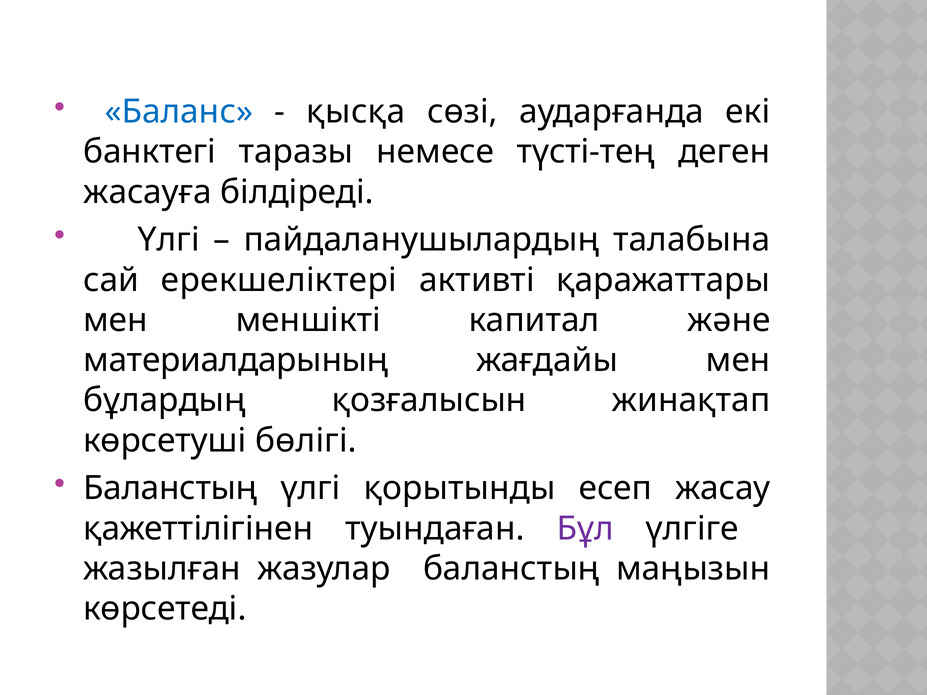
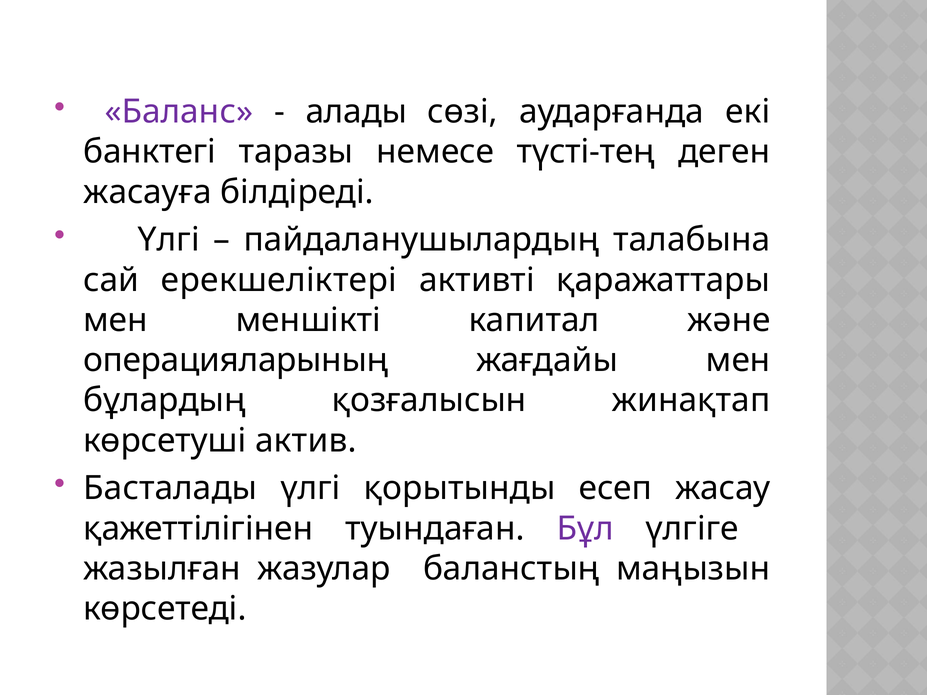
Баланс colour: blue -> purple (179, 112)
қысқа: қысқа -> алады (356, 112)
материалдарының: материалдарының -> операцияларының (236, 360)
бөлігі: бөлігі -> актив (306, 441)
Баланстың: Баланстың -> Басталады (170, 489)
